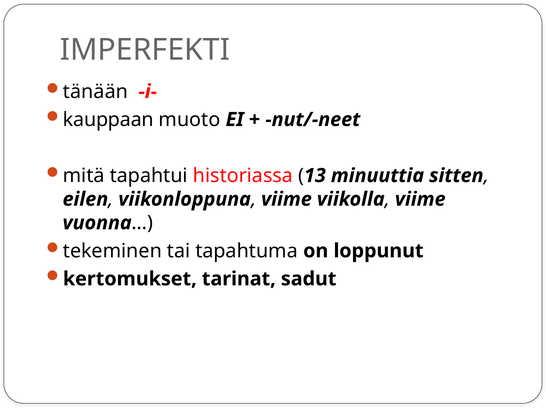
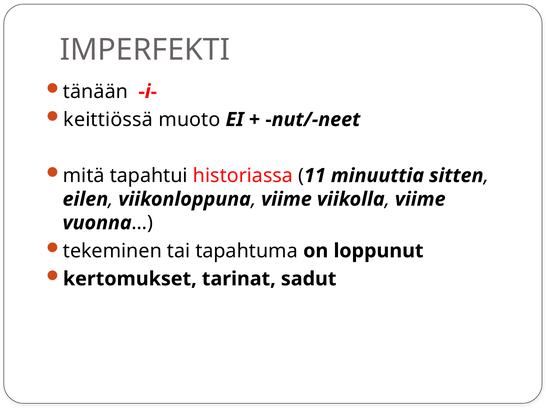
kauppaan: kauppaan -> keittiössä (108, 120)
13: 13 -> 11 (315, 176)
